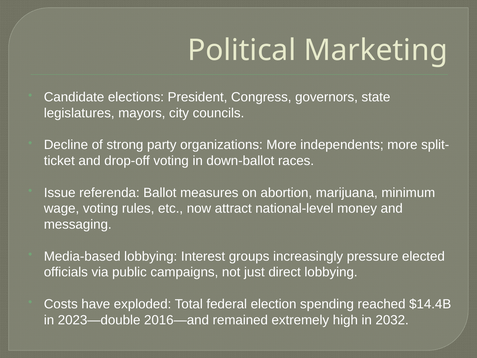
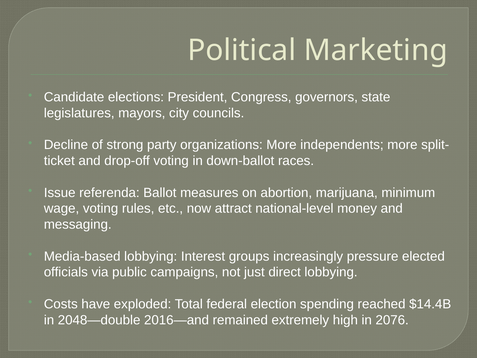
2023—double: 2023—double -> 2048—double (99, 320)
2032: 2032 -> 2076 (392, 320)
